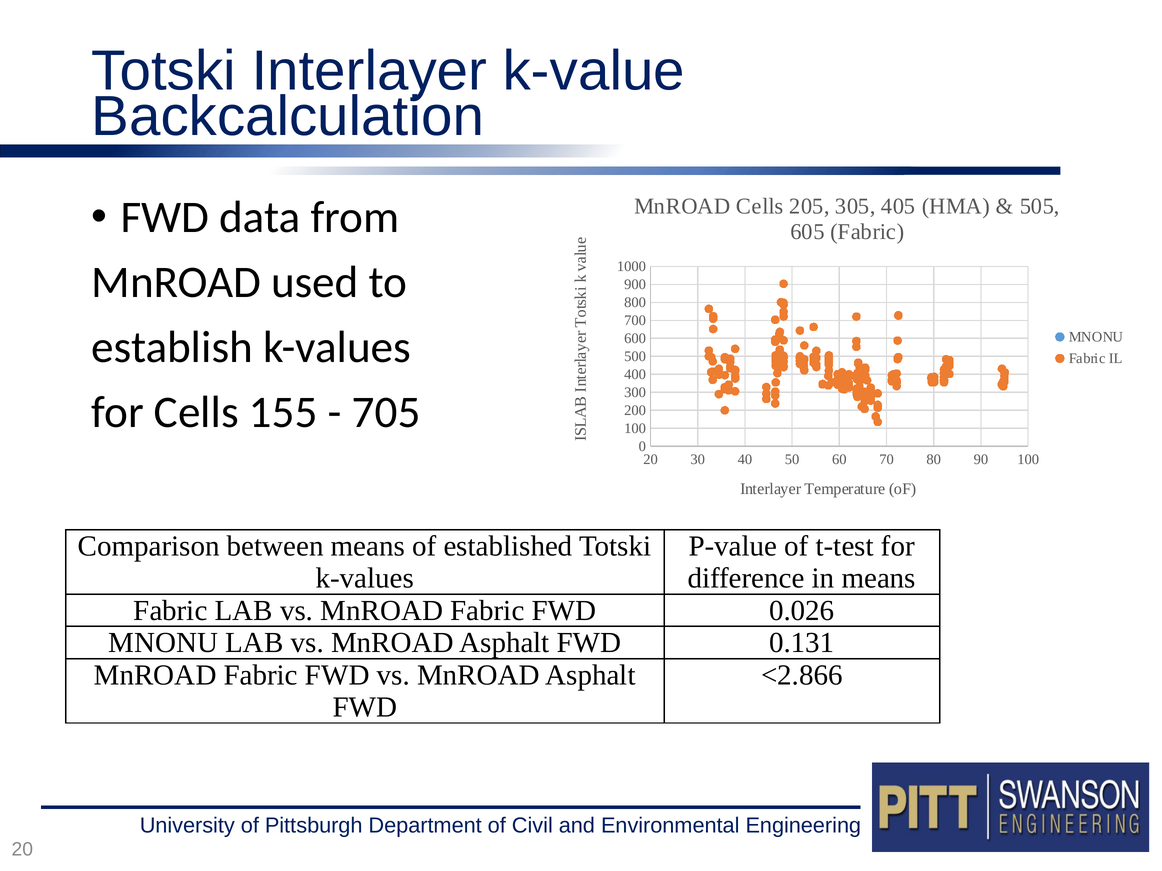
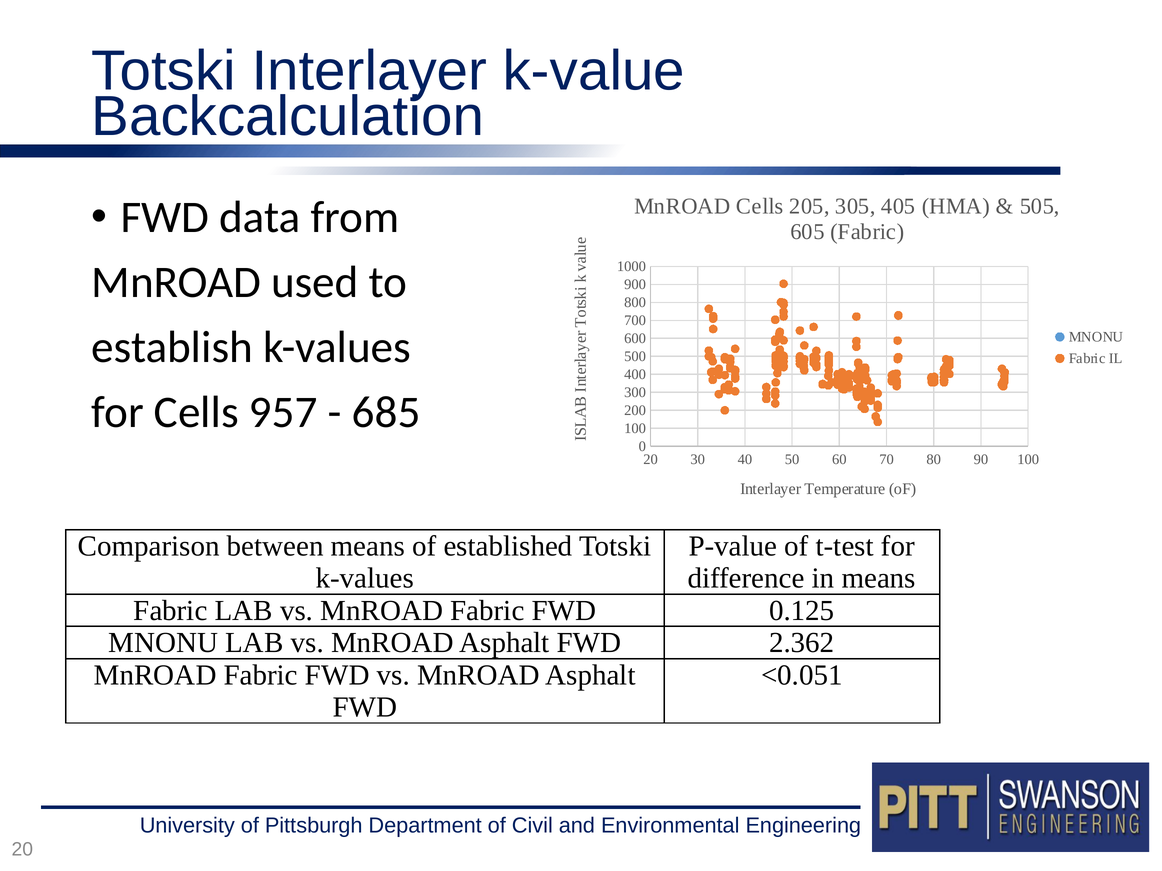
155: 155 -> 957 (283, 412)
705: 705 -> 685 (386, 412)
0.026: 0.026 -> 0.125 (802, 611)
0.131: 0.131 -> 2.362 (802, 643)
<2.866: <2.866 -> <0.051 (802, 675)
